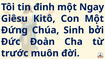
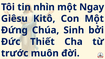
đinh: đinh -> nhìn (44, 7)
Đoàn: Đoàn -> Thiết (42, 42)
